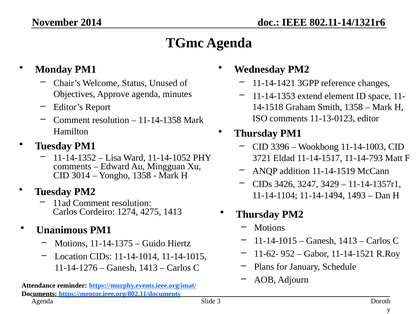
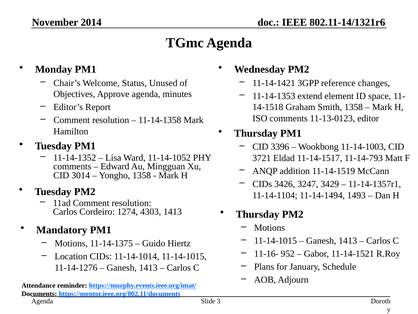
4275: 4275 -> 4303 (151, 212)
Unanimous: Unanimous -> Mandatory (62, 230)
11-62-: 11-62- -> 11-16- (266, 253)
